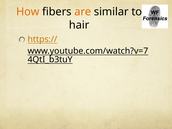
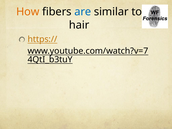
are colour: orange -> blue (83, 12)
